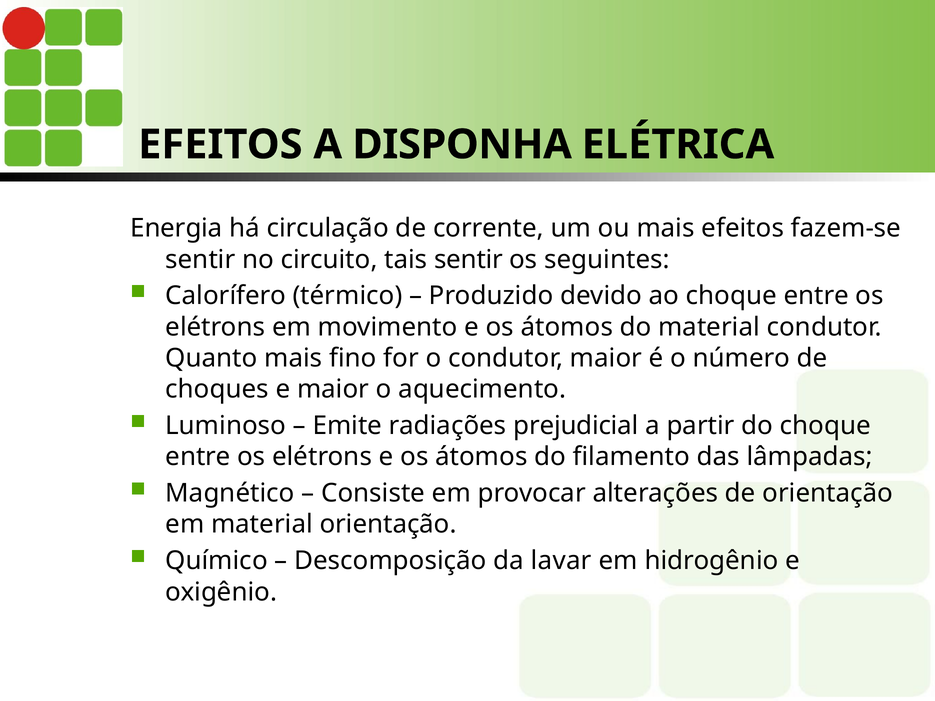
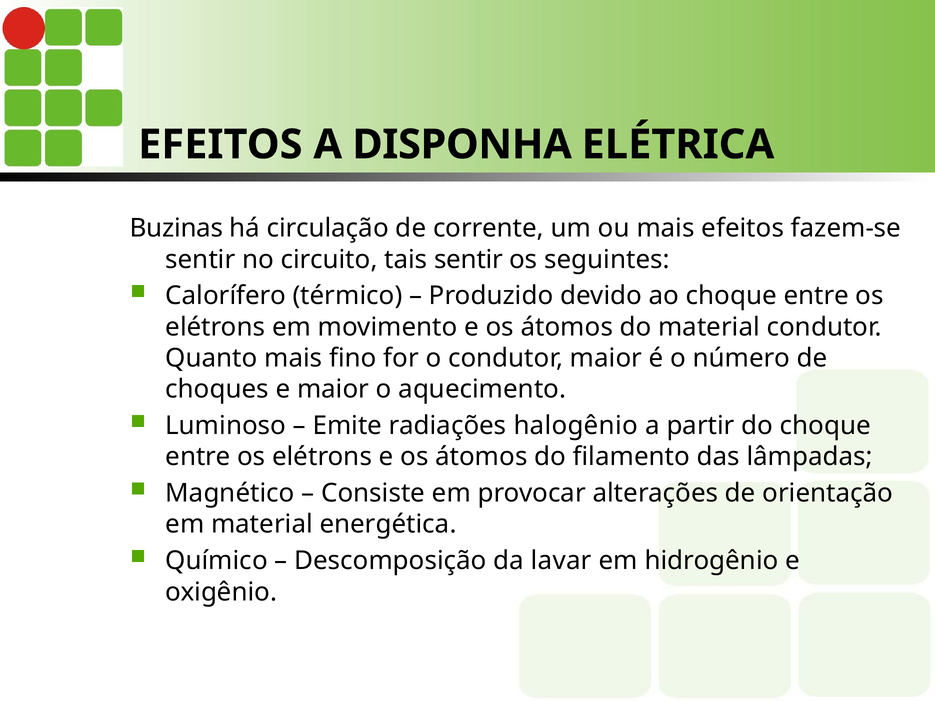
Energia: Energia -> Buzinas (176, 228)
prejudicial: prejudicial -> halogênio (576, 426)
material orientação: orientação -> energética (388, 525)
